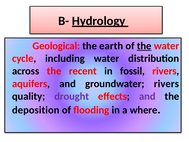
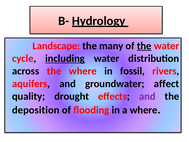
Geological: Geological -> Landscape (56, 46)
earth: earth -> many (111, 46)
including underline: none -> present (65, 58)
the recent: recent -> where (83, 71)
groundwater rivers: rivers -> affect (166, 84)
drought colour: purple -> black (72, 96)
